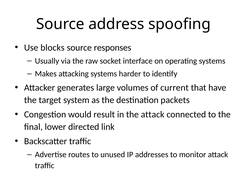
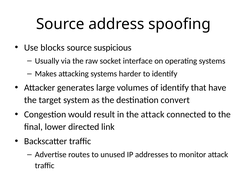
responses: responses -> suspicious (113, 47)
of current: current -> identify (175, 87)
packets: packets -> convert (175, 100)
